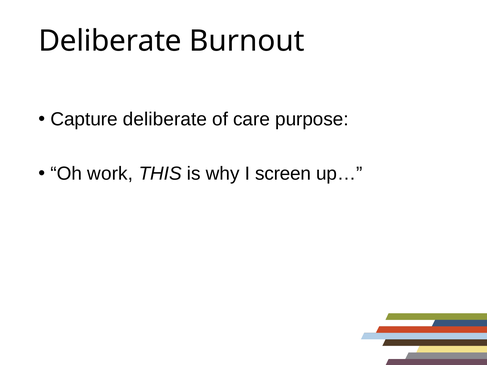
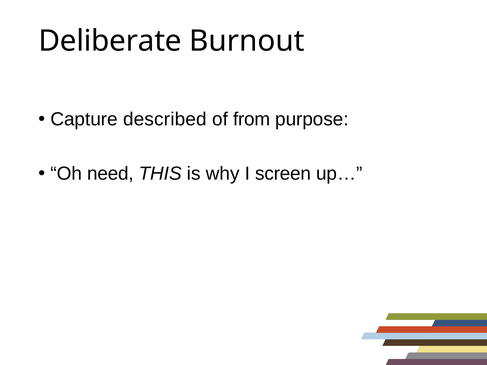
Capture deliberate: deliberate -> described (165, 119)
care: care -> from (252, 119)
work: work -> need (110, 174)
